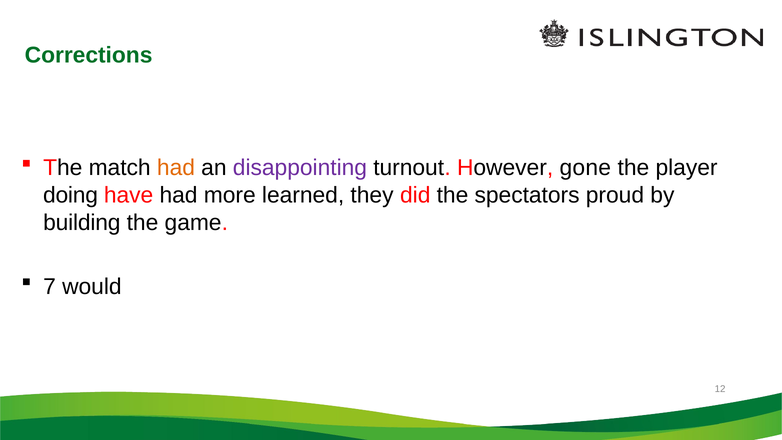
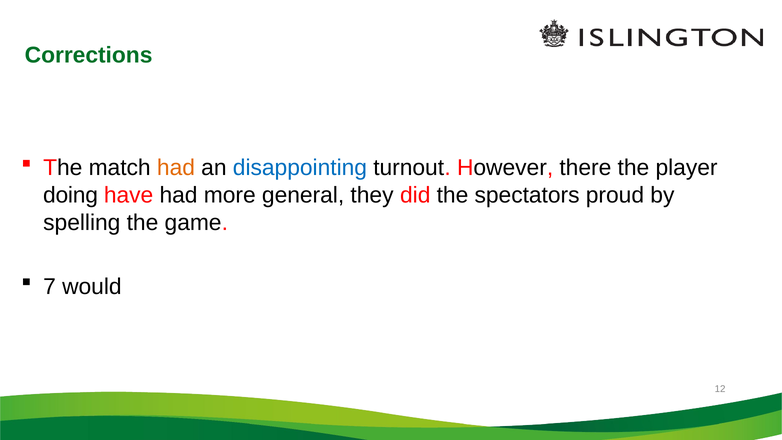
disappointing colour: purple -> blue (300, 168)
gone: gone -> there (585, 168)
learned: learned -> general (303, 195)
building: building -> spelling (82, 223)
